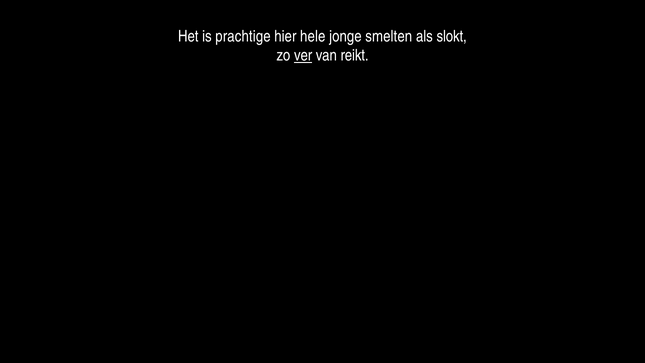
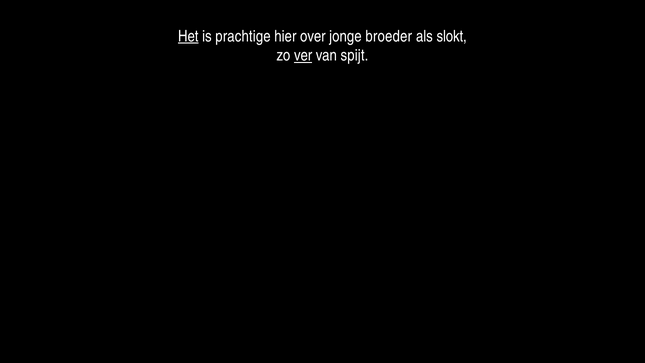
Het underline: none -> present (188, 36)
hele: hele -> over (313, 36)
smelten: smelten -> broeder (389, 36)
reikt: reikt -> spijt (354, 56)
